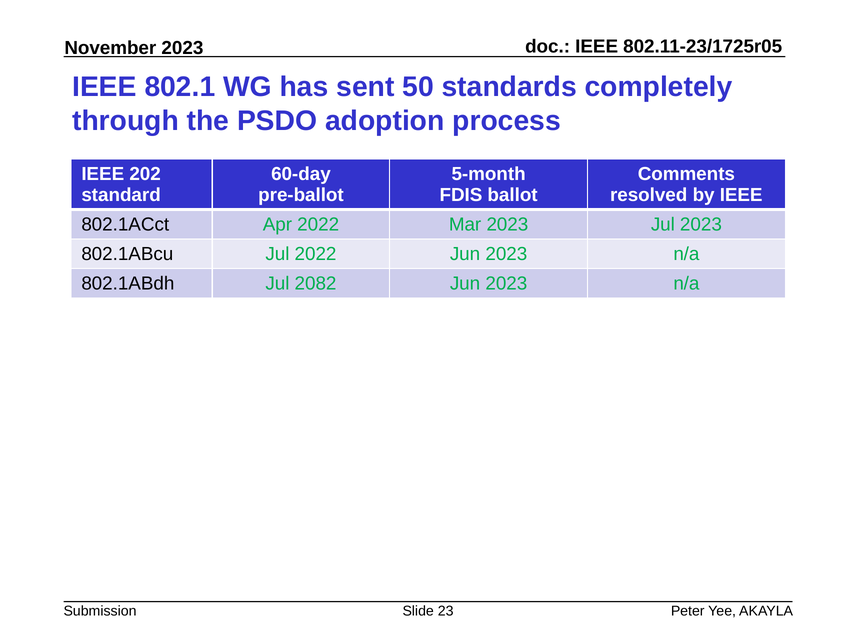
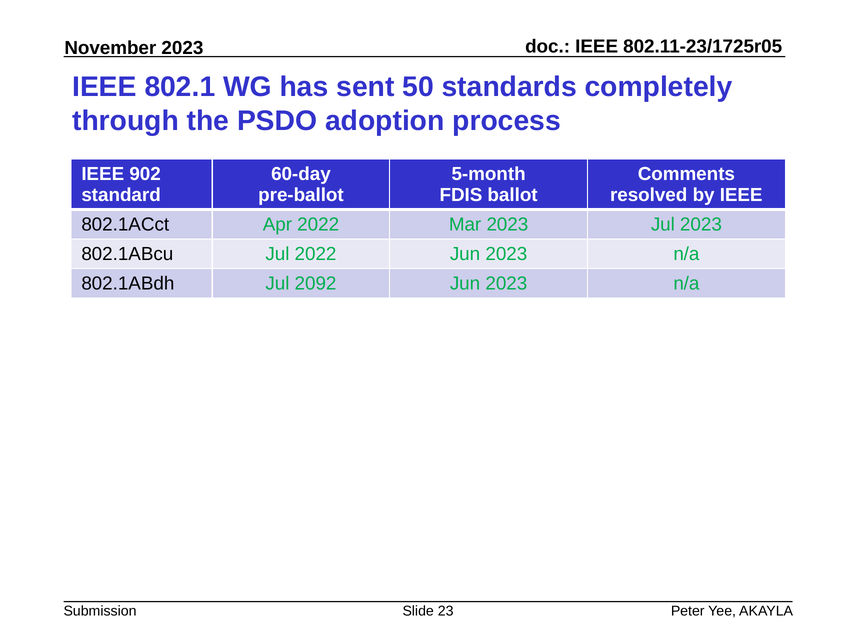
202: 202 -> 902 (145, 174)
2082: 2082 -> 2092 (316, 283)
